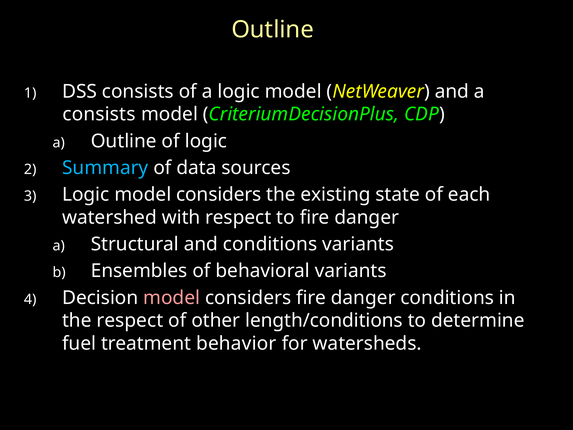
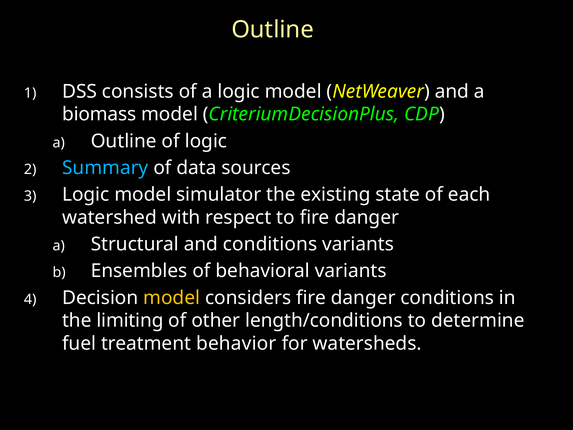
consists: consists -> biomass (99, 114)
Logic model considers: considers -> simulator (219, 194)
model colour: pink -> yellow (172, 298)
the respect: respect -> limiting (130, 320)
